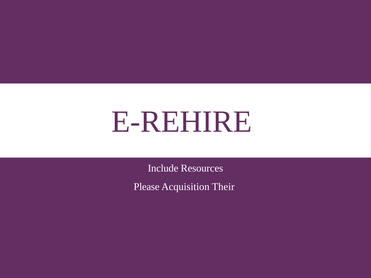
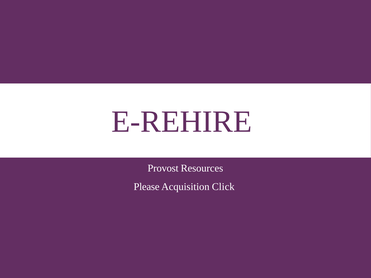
Include: Include -> Provost (163, 168)
Their: Their -> Click (223, 187)
